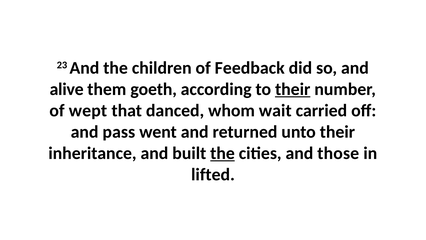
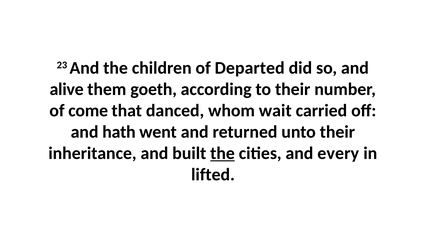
Feedback: Feedback -> Departed (250, 68)
their underline: present -> none (293, 89)
wept: wept -> come (88, 110)
pass: pass -> hath (119, 132)
those: those -> every (338, 153)
